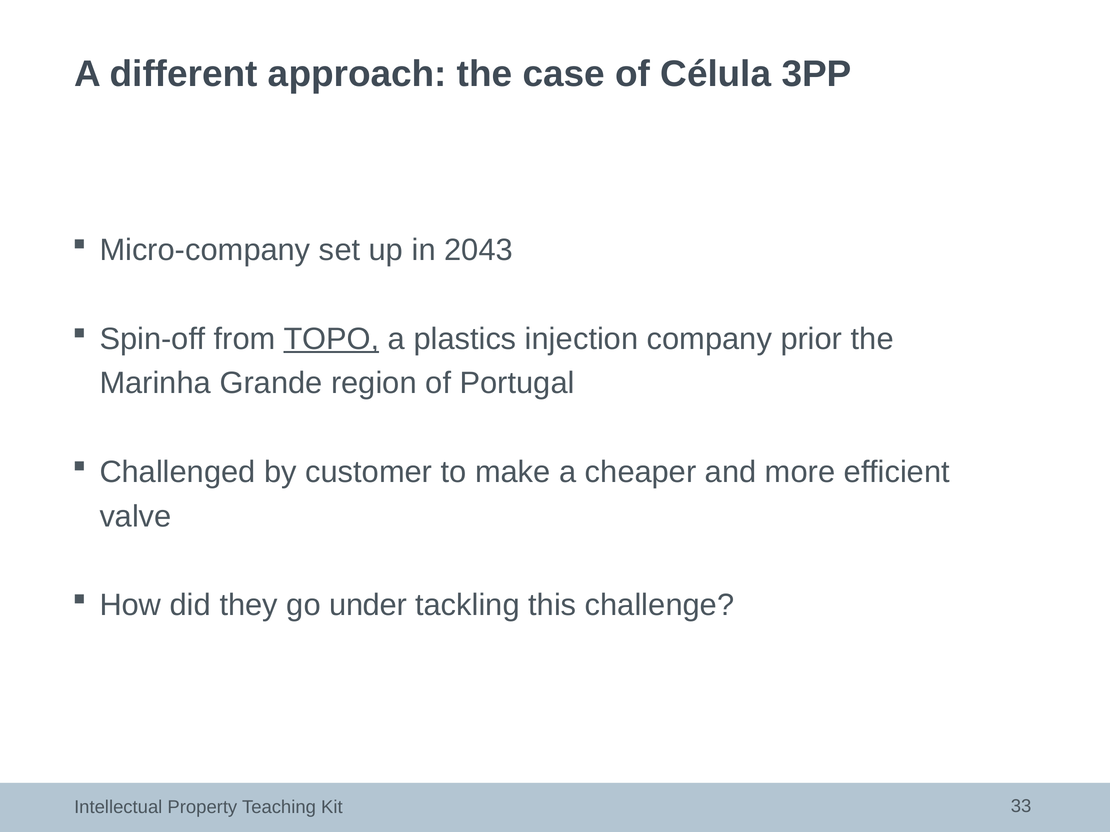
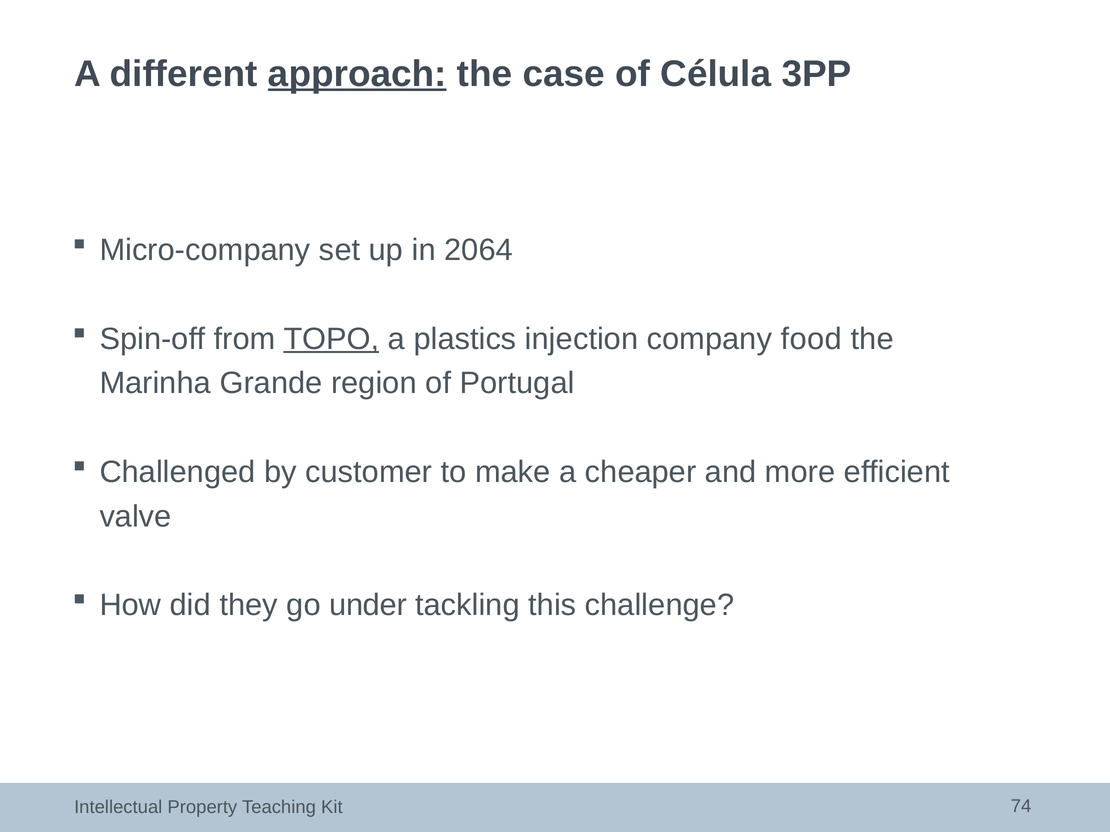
approach underline: none -> present (357, 74)
2043: 2043 -> 2064 (479, 250)
prior: prior -> food (811, 339)
33: 33 -> 74 (1021, 806)
